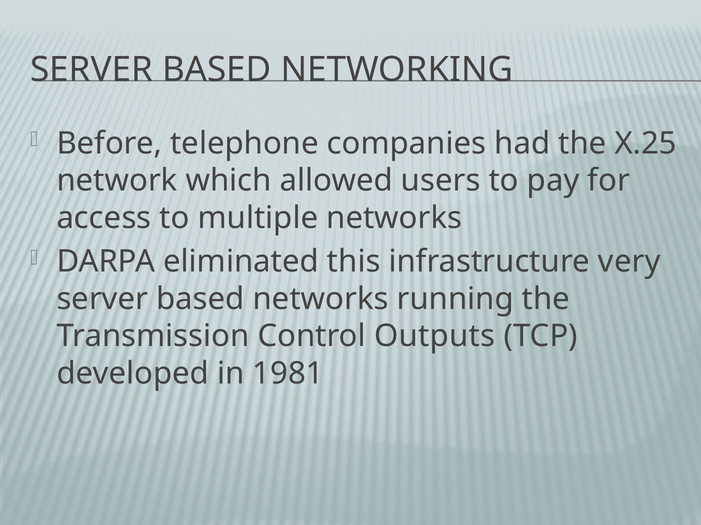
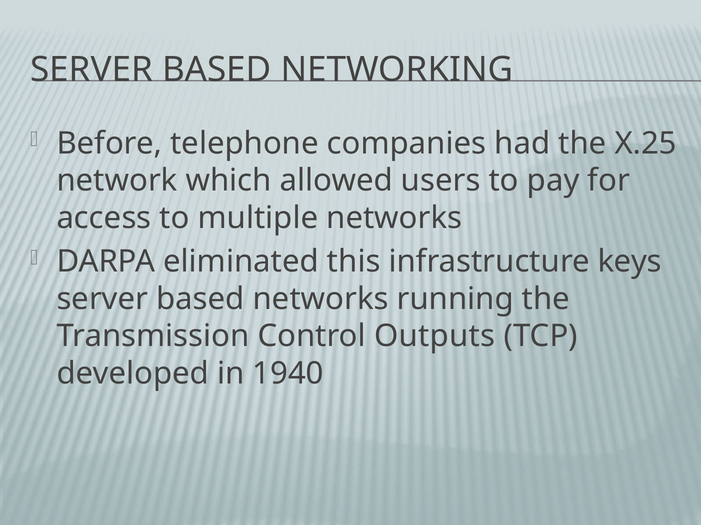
very: very -> keys (630, 262)
1981: 1981 -> 1940 (288, 374)
